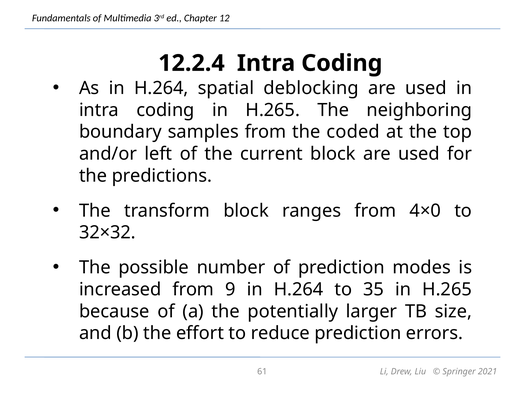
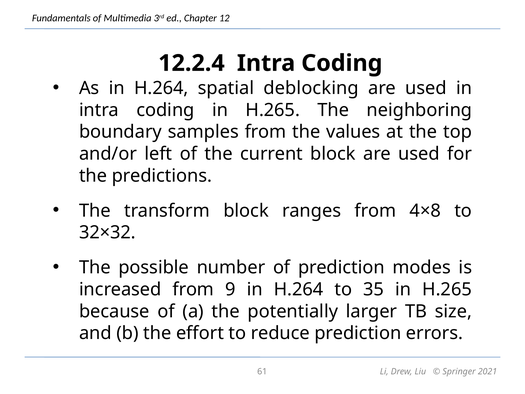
coded: coded -> values (353, 132)
4×0: 4×0 -> 4×8 (425, 211)
